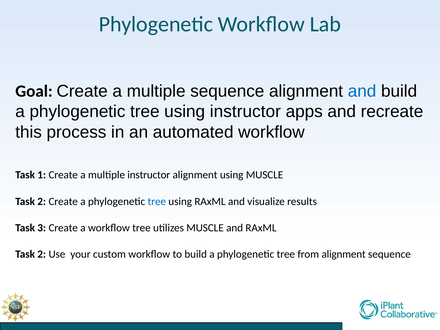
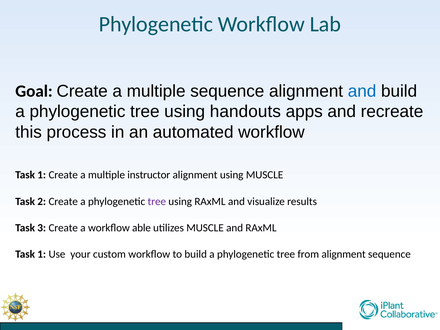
using instructor: instructor -> handouts (245, 112)
tree colour: blue -> purple (157, 201)
workflow tree: tree -> able (142, 228)
2: 2 -> 1 (42, 254)
